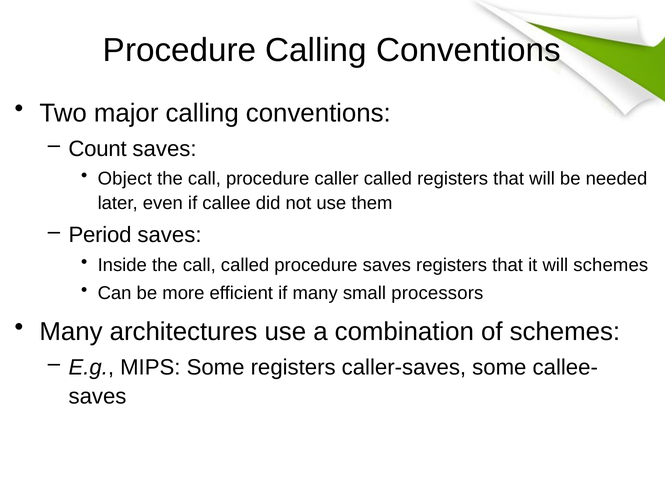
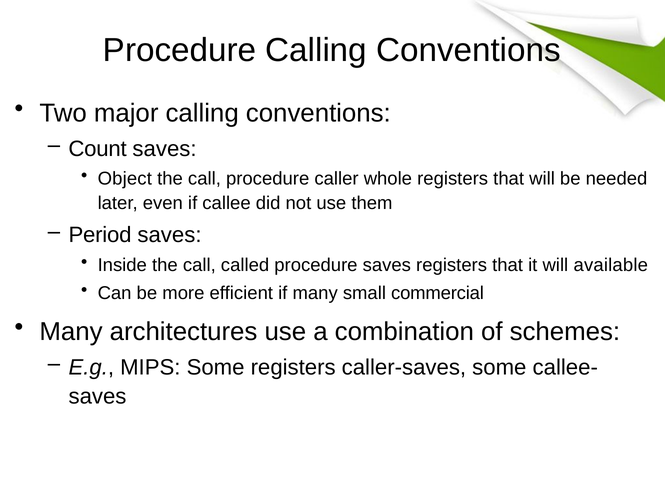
caller called: called -> whole (388, 179)
will schemes: schemes -> available (611, 265)
processors: processors -> commercial (437, 293)
